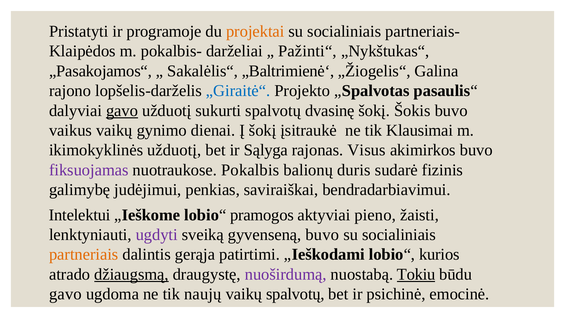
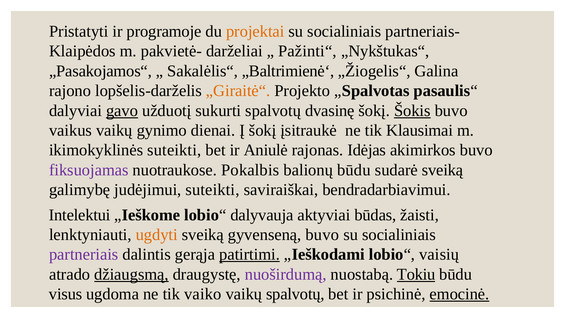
pokalbis-: pokalbis- -> pakvietė- (171, 51)
„Giraitė“ colour: blue -> orange (238, 91)
Šokis underline: none -> present (412, 111)
ikimokyklinės užduotį: užduotį -> suteikti (174, 150)
Sąlyga: Sąlyga -> Aniulė (266, 150)
Visus: Visus -> Idėjas (367, 150)
balionų duris: duris -> būdu (354, 170)
sudarė fizinis: fizinis -> sveiką (443, 170)
judėjimui penkias: penkias -> suteikti (213, 190)
pramogos: pramogos -> dalyvauja (262, 215)
pieno: pieno -> būdas (375, 215)
ugdyti colour: purple -> orange (157, 235)
partneriais colour: orange -> purple (84, 254)
patirtimi underline: none -> present (250, 254)
kurios: kurios -> vaisių (439, 254)
gavo: gavo -> visus (66, 294)
naujų: naujų -> vaiko (203, 294)
emocinė underline: none -> present (459, 294)
